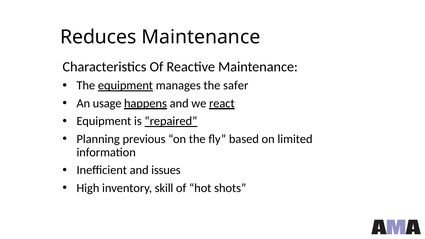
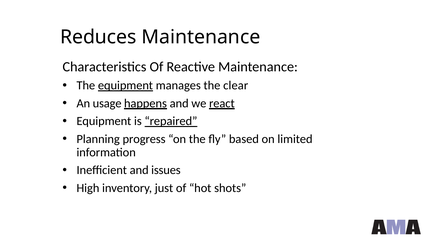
safer: safer -> clear (236, 86)
previous: previous -> progress (144, 139)
skill: skill -> just (164, 188)
